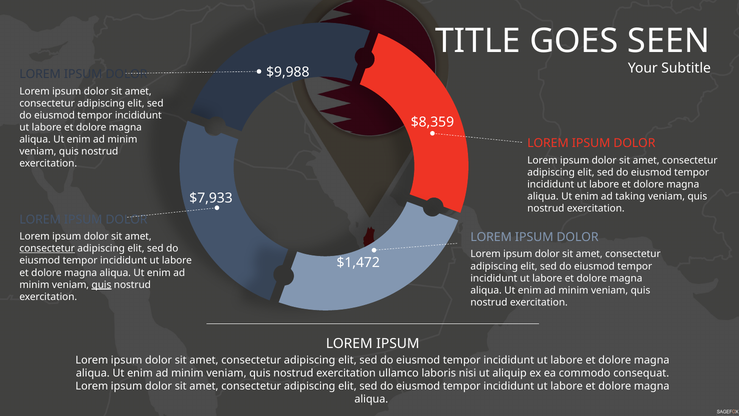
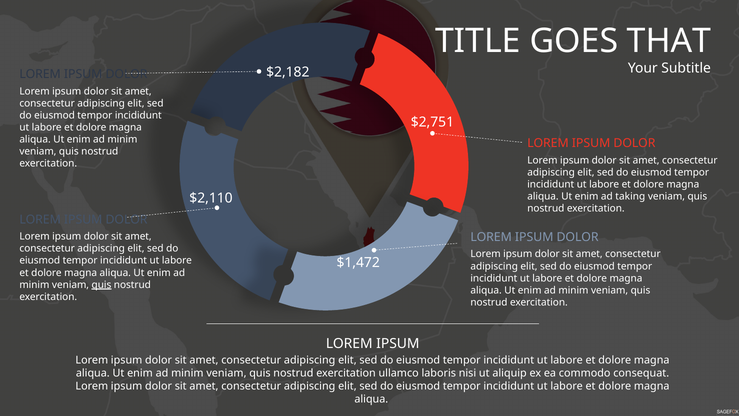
SEEN: SEEN -> THAT (669, 41)
$9,988: $9,988 -> $2,182 (288, 72)
$8,359: $8,359 -> $2,751 (432, 122)
$7,933: $7,933 -> $2,110 (211, 198)
consectetur underline: present -> none (47, 248)
